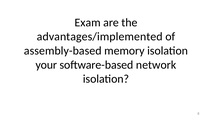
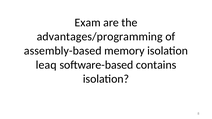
advantages/implemented: advantages/implemented -> advantages/programming (100, 37)
your: your -> leaq (46, 65)
network: network -> contains (156, 65)
